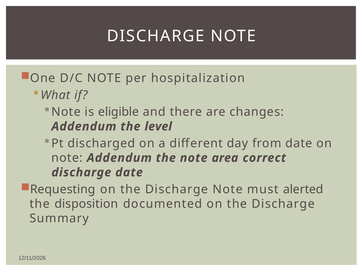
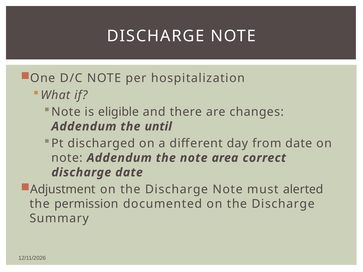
level: level -> until (158, 127)
Requesting: Requesting -> Adjustment (63, 189)
disposition: disposition -> permission (86, 204)
